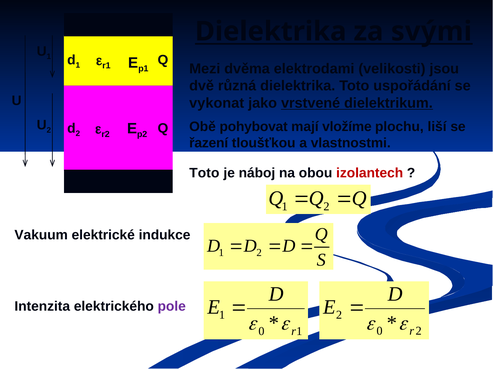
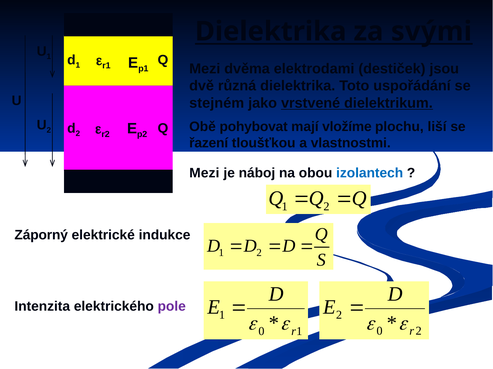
velikosti: velikosti -> destiček (392, 69)
vykonat: vykonat -> stejném (217, 103)
Toto: Toto -> Mezi (204, 173)
izolantech colour: red -> blue (370, 173)
Vakuum: Vakuum -> Záporný (41, 235)
